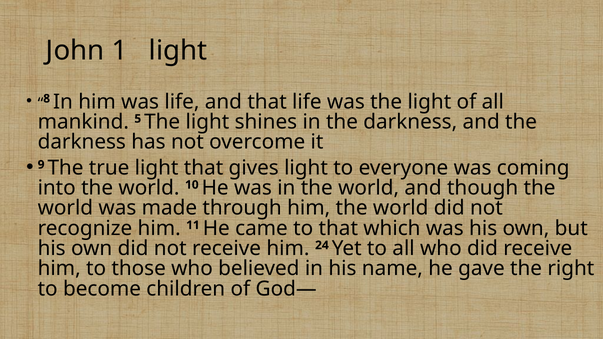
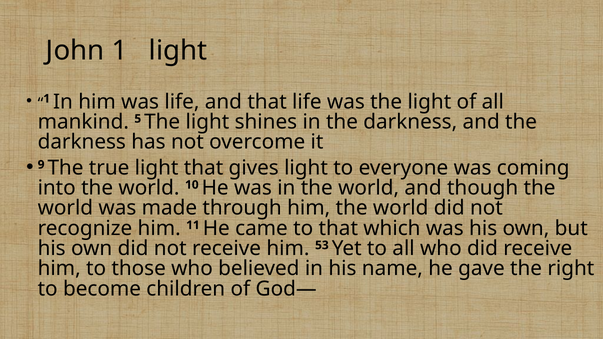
8: 8 -> 1 (47, 99)
24: 24 -> 53 (322, 245)
